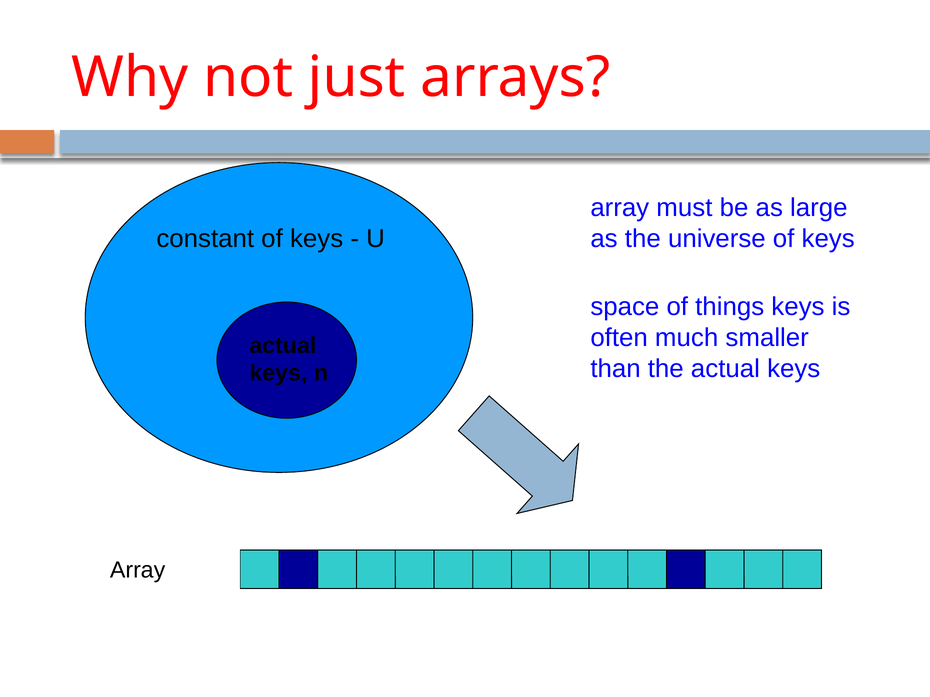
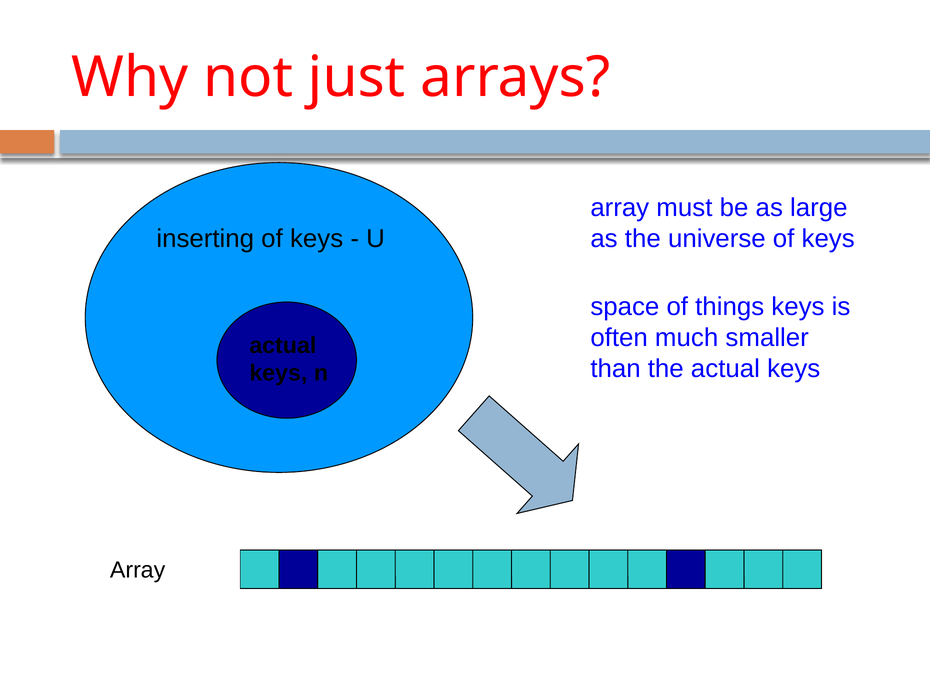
constant: constant -> inserting (205, 239)
